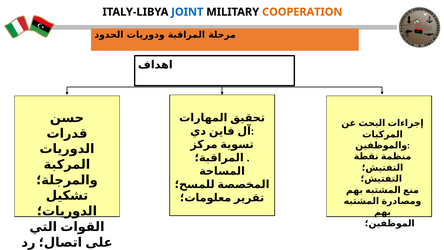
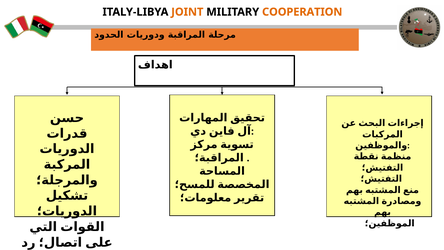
JOINT colour: blue -> orange (187, 12)
